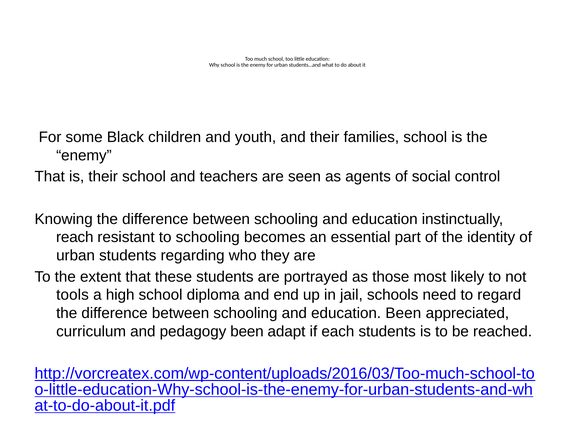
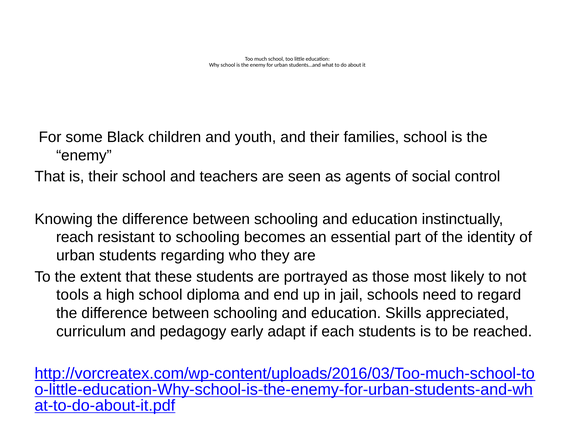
education Been: Been -> Skills (403, 313)
pedagogy been: been -> early (247, 331)
